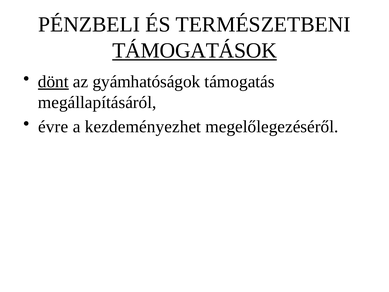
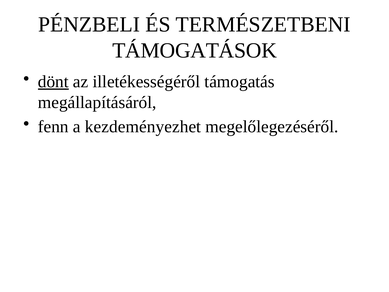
TÁMOGATÁSOK underline: present -> none (195, 50)
gyámhatóságok: gyámhatóságok -> illetékességéről (146, 82)
évre: évre -> fenn (53, 127)
